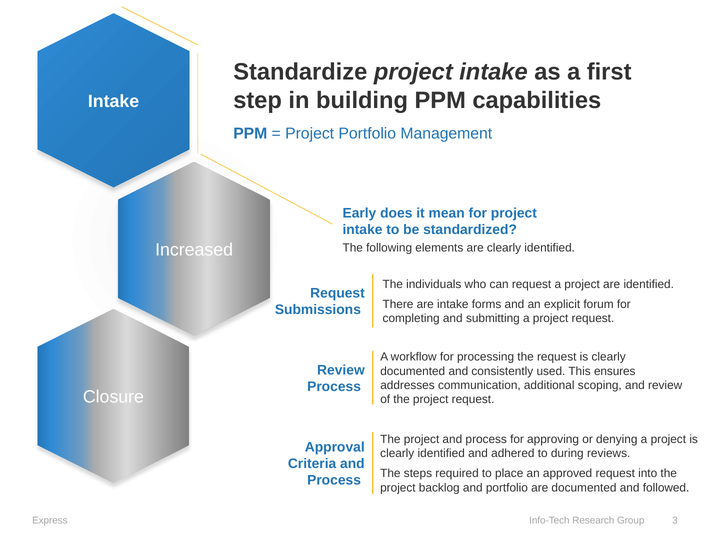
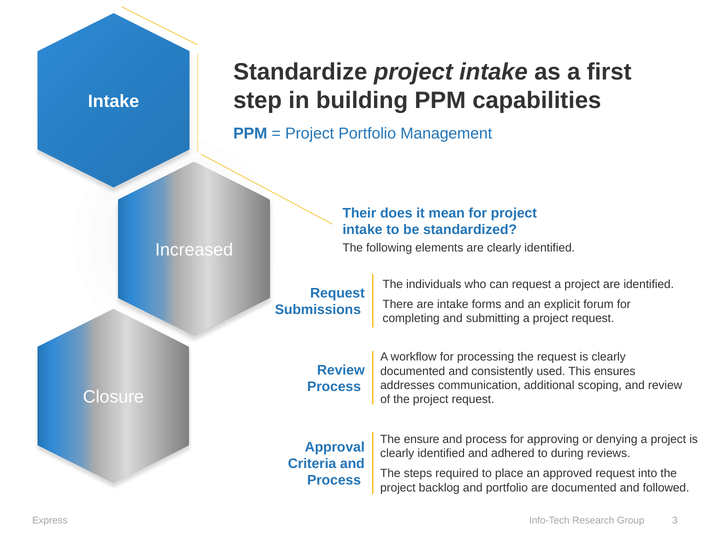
Early: Early -> Their (359, 213)
project: project -> ensure (422, 439)
